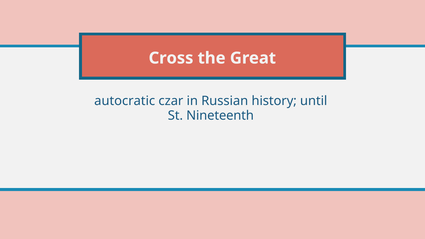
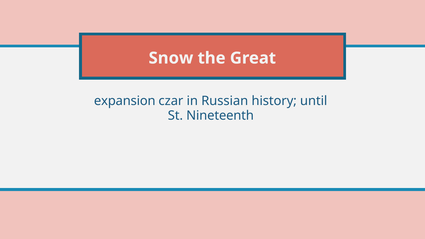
Cross: Cross -> Snow (171, 58)
autocratic: autocratic -> expansion (125, 101)
